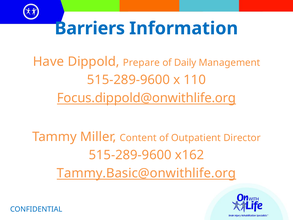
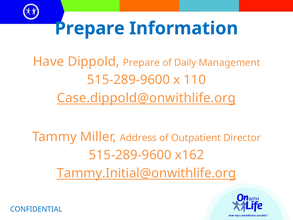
Barriers: Barriers -> Prepare (90, 28)
Focus.dippold@onwithlife.org: Focus.dippold@onwithlife.org -> Case.dippold@onwithlife.org (146, 98)
Content: Content -> Address (138, 138)
Tammy.Basic@onwithlife.org: Tammy.Basic@onwithlife.org -> Tammy.Initial@onwithlife.org (146, 173)
